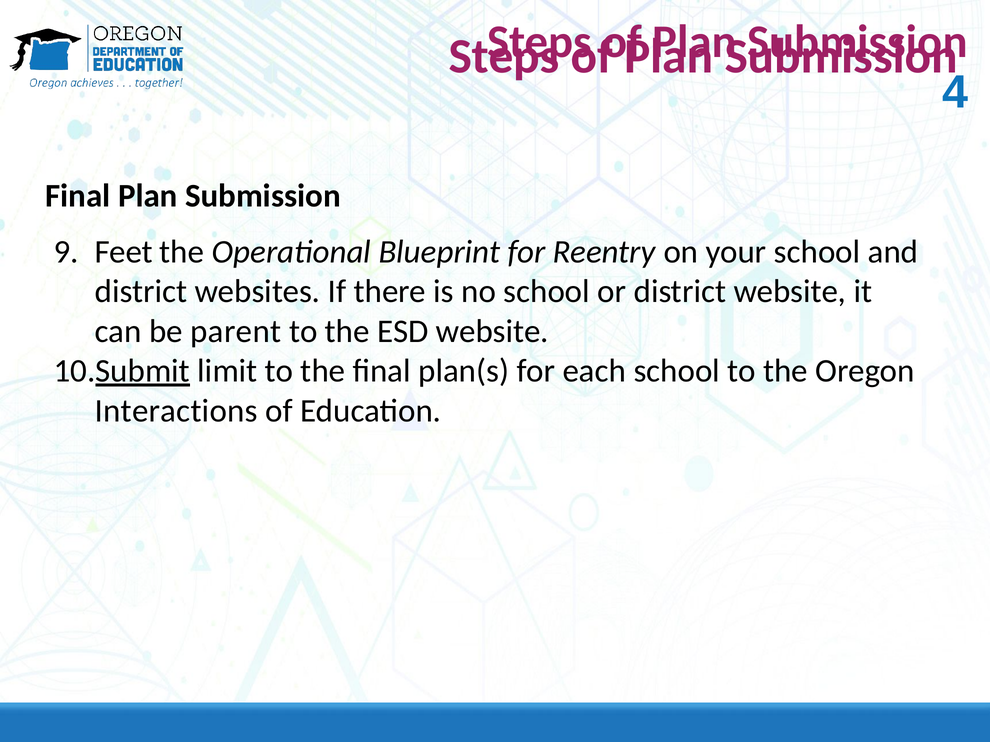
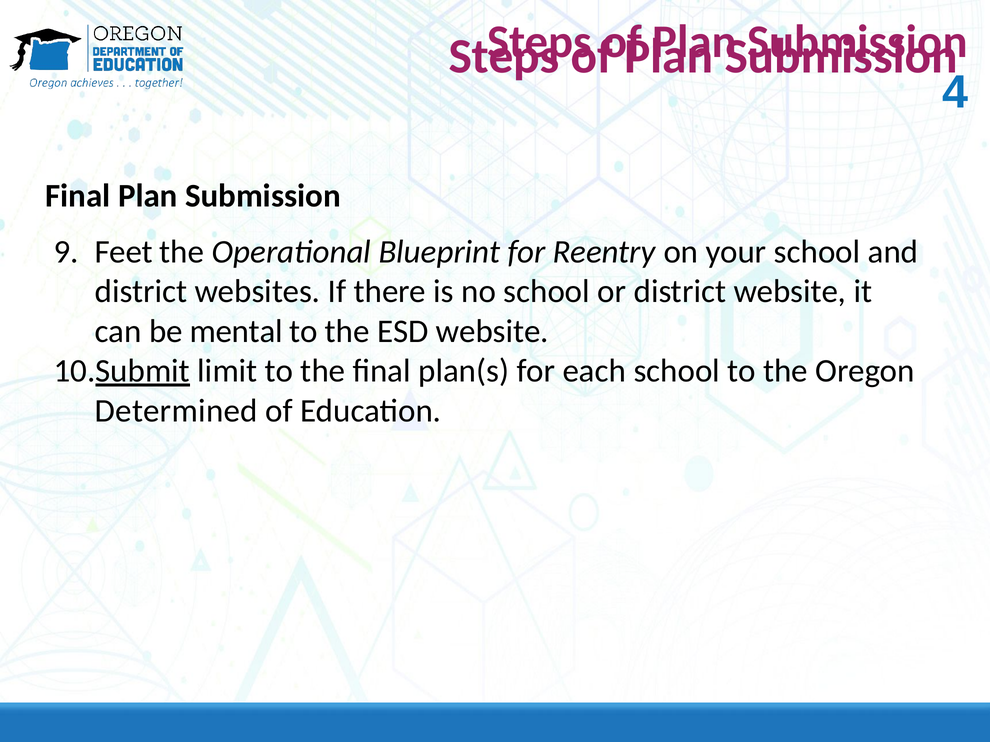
parent: parent -> mental (236, 331)
Interactions: Interactions -> Determined (176, 411)
